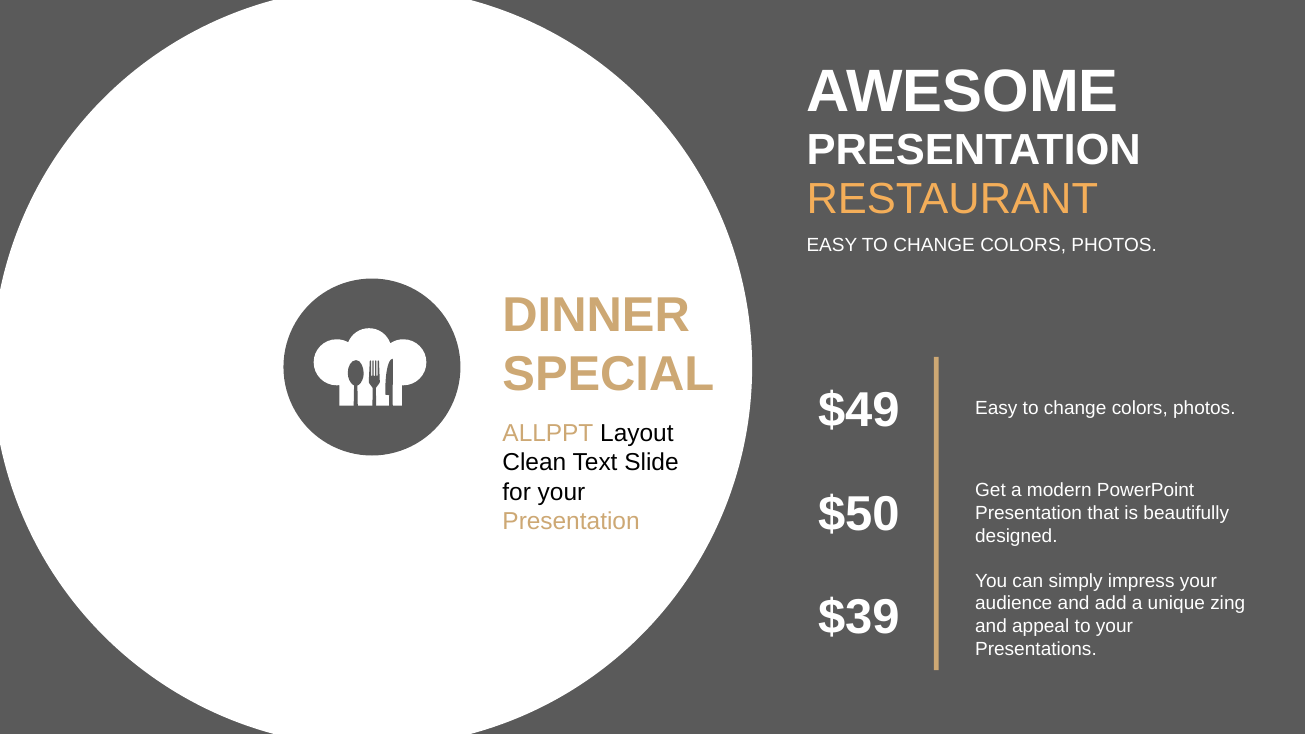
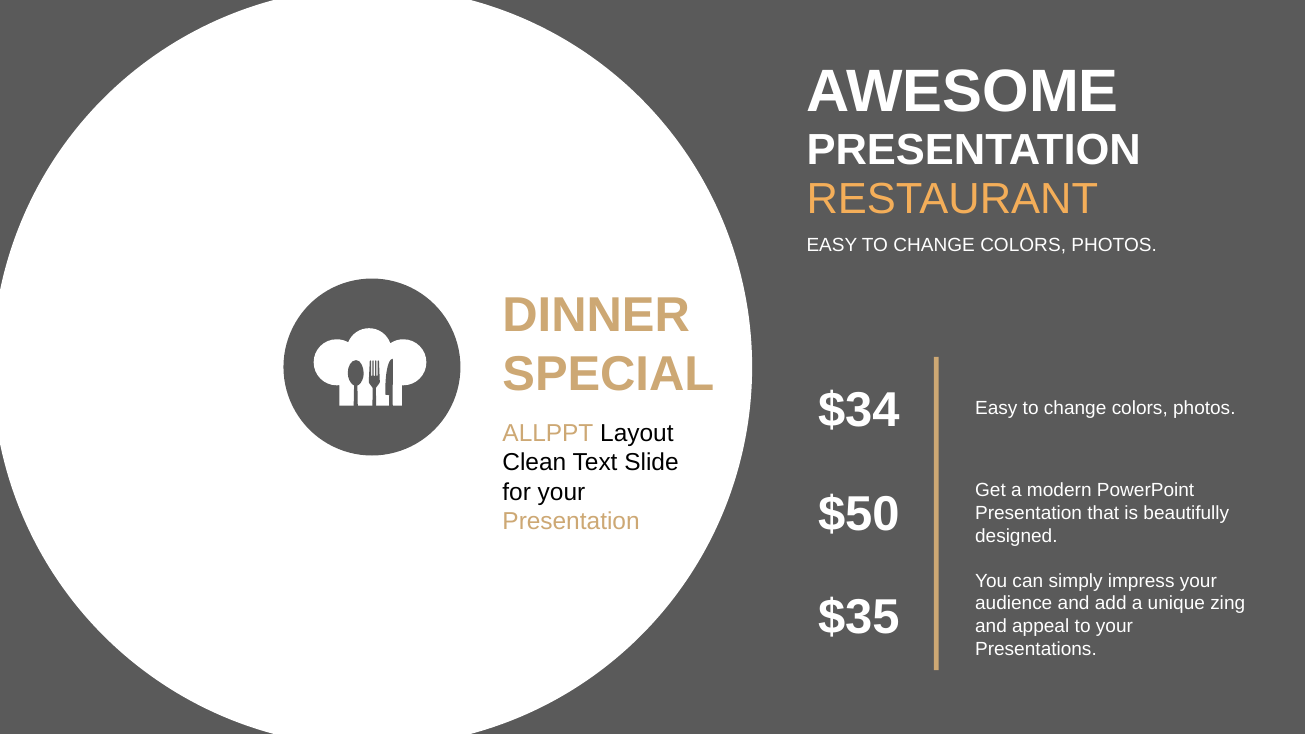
$49: $49 -> $34 (859, 410)
$39: $39 -> $35 (859, 618)
